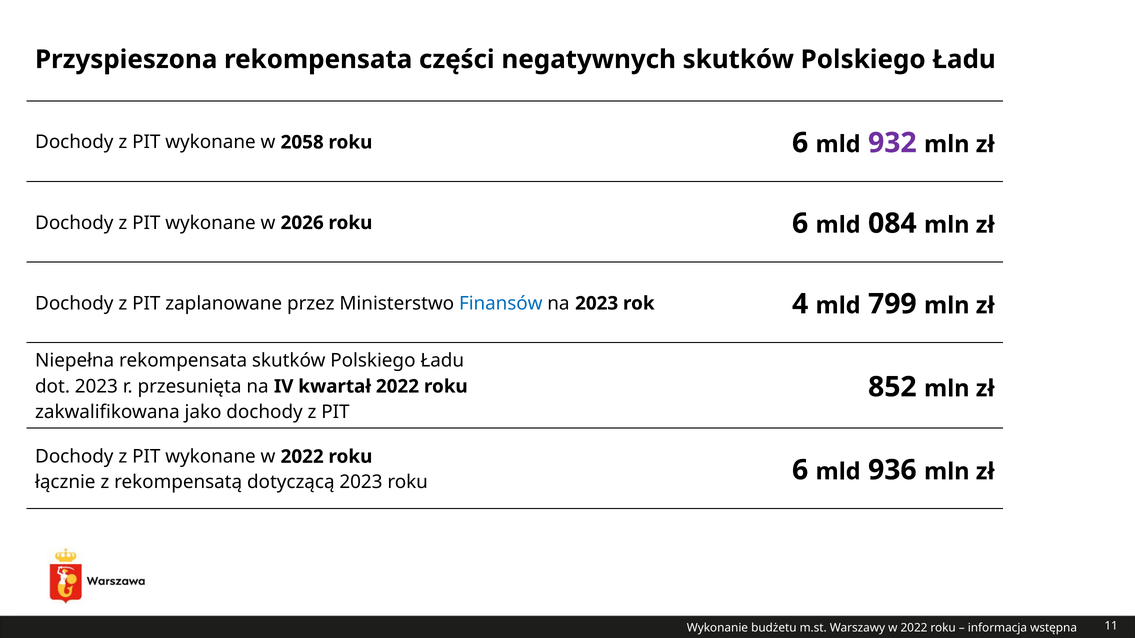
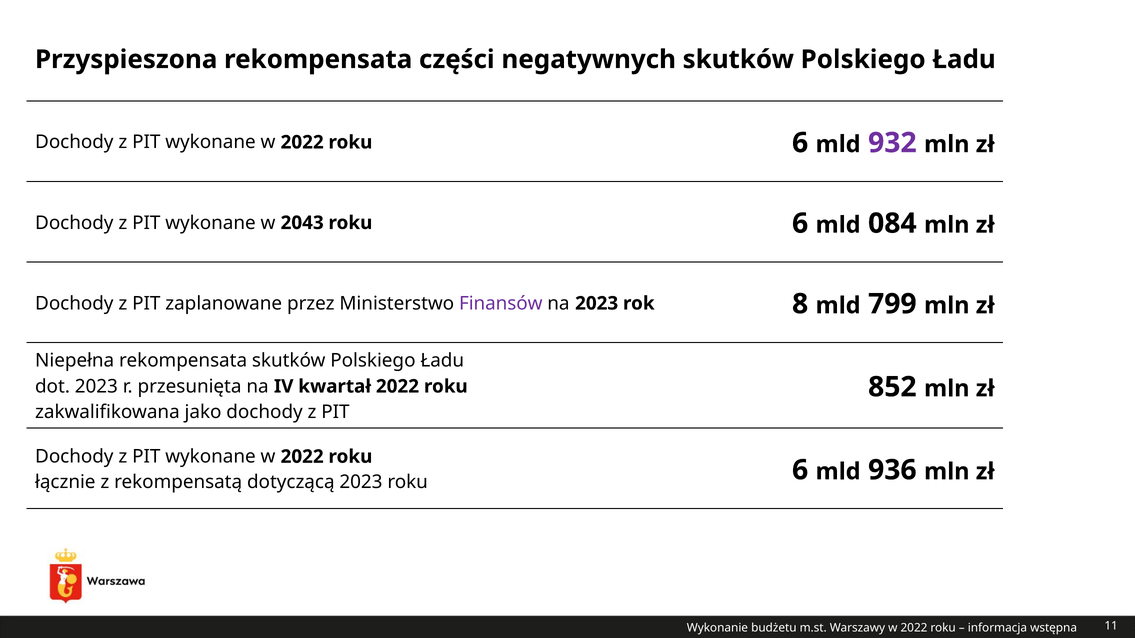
2058: 2058 -> 2022 (302, 142)
2026: 2026 -> 2043 (302, 223)
Finansów colour: blue -> purple (501, 304)
4: 4 -> 8 (800, 304)
